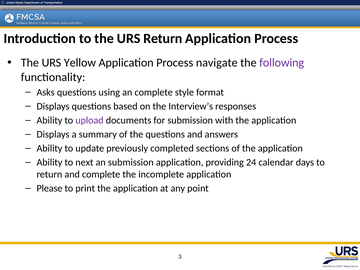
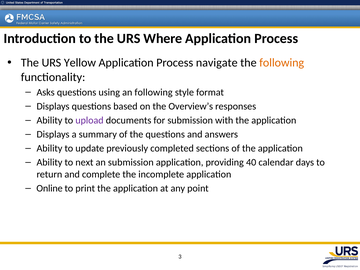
URS Return: Return -> Where (163, 38)
following colour: purple -> orange (282, 63)
an complete: complete -> following (154, 92)
Interview’s: Interview’s -> Overview’s (191, 106)
24: 24 -> 40 (251, 162)
Please: Please -> Online (50, 188)
